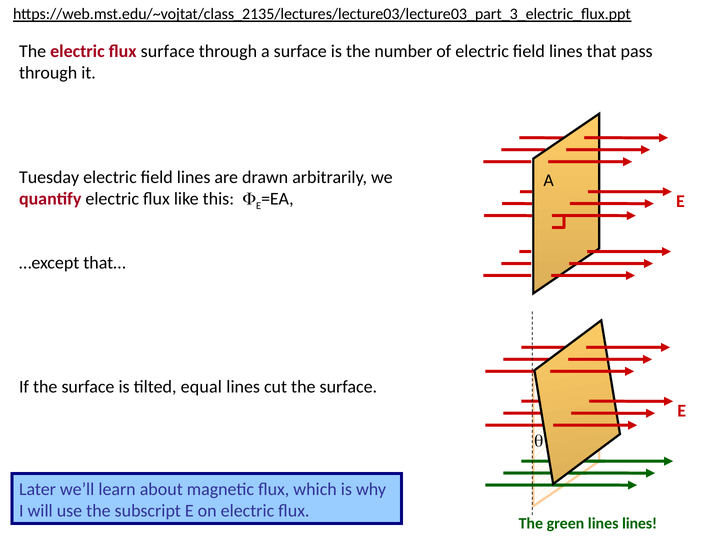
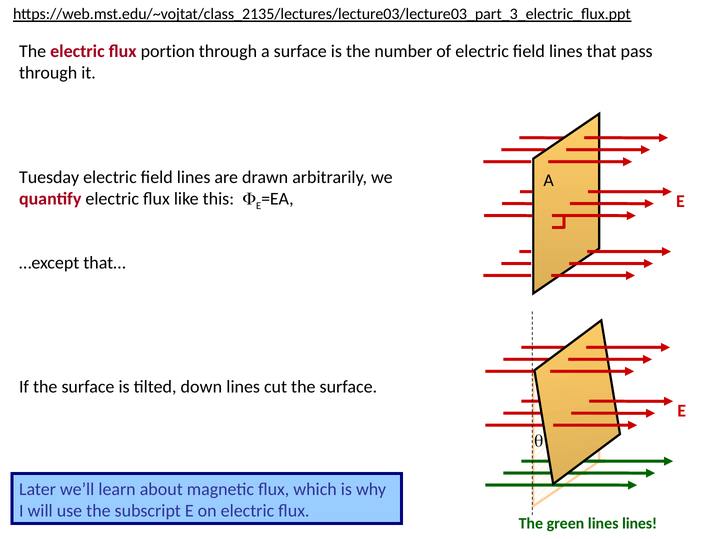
flux surface: surface -> portion (168, 52)
equal: equal -> down (201, 387)
